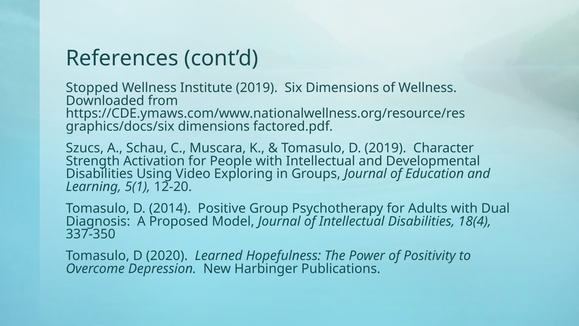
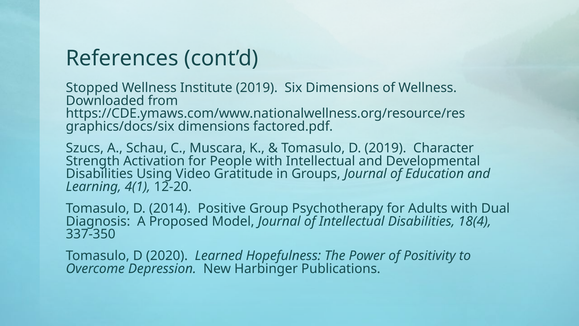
Exploring: Exploring -> Gratitude (243, 174)
5(1: 5(1 -> 4(1 (138, 187)
